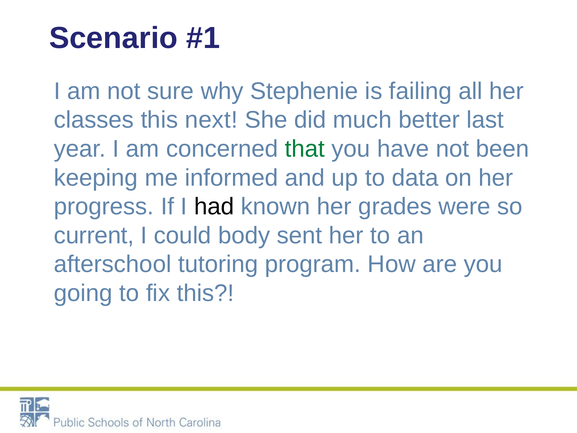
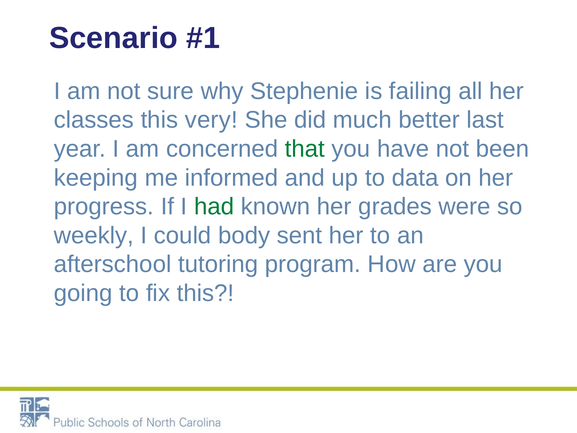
next: next -> very (211, 120)
had colour: black -> green (214, 207)
current: current -> weekly (94, 235)
